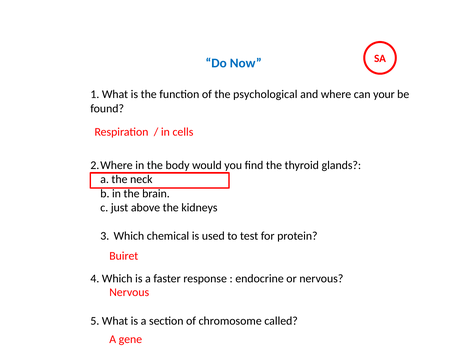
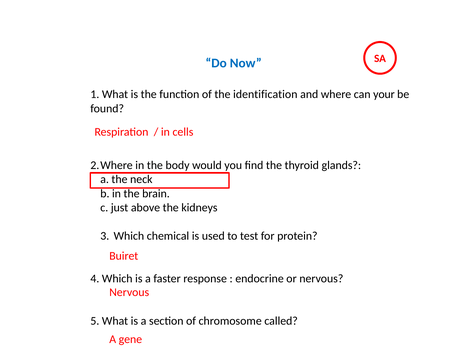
psychological: psychological -> identification (265, 94)
